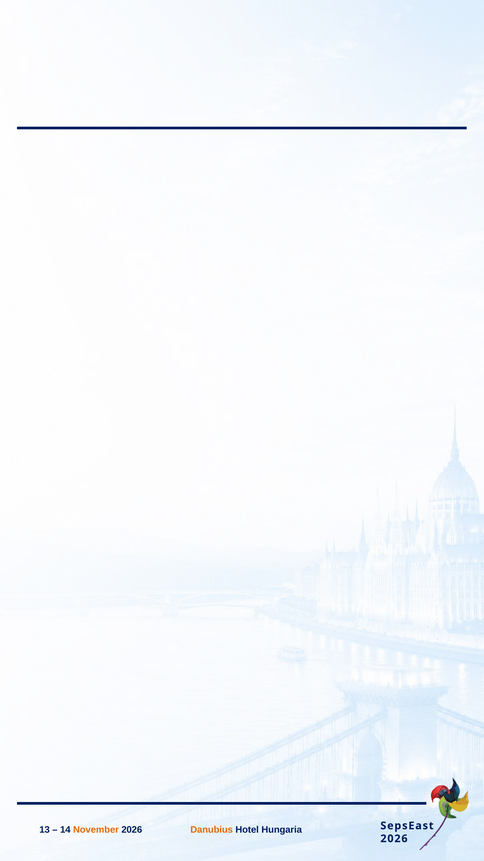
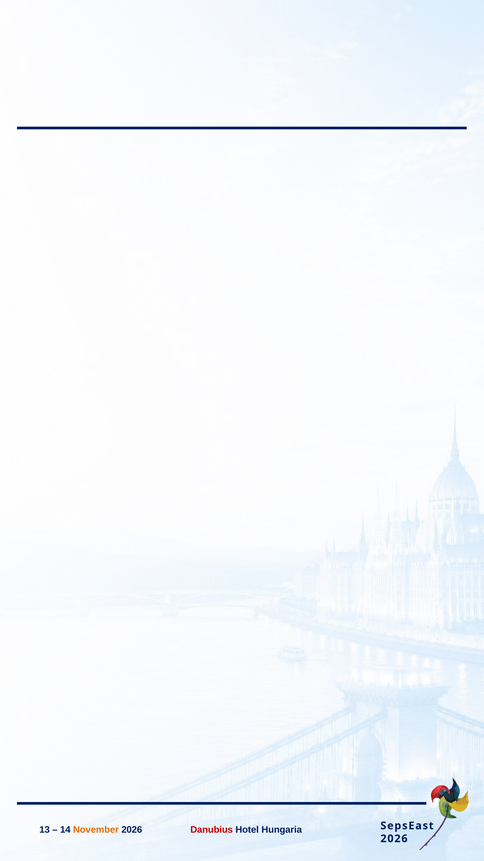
Danubius colour: orange -> red (212, 829)
